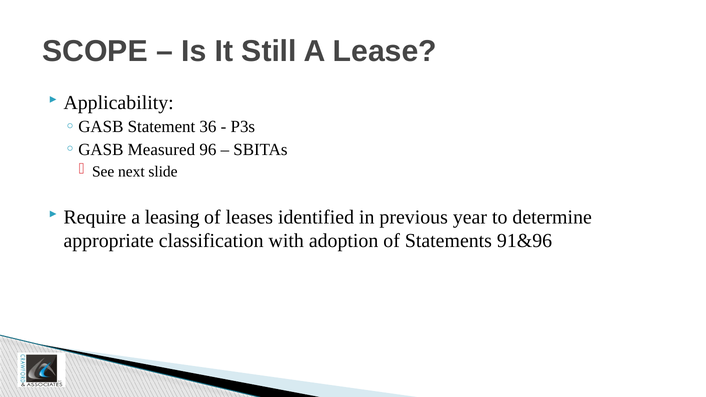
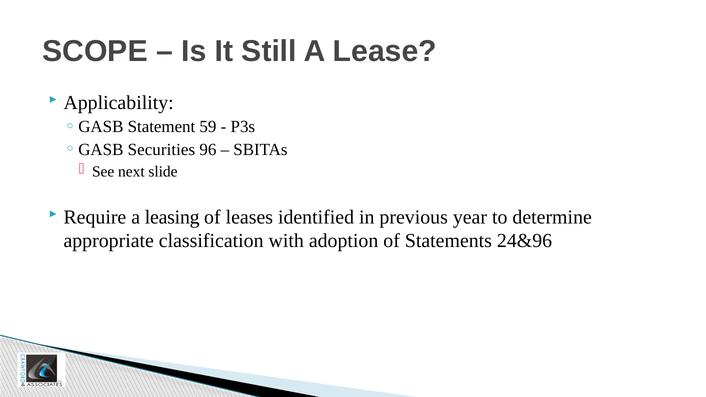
36: 36 -> 59 (208, 127)
Measured: Measured -> Securities (161, 150)
91&96: 91&96 -> 24&96 (525, 241)
